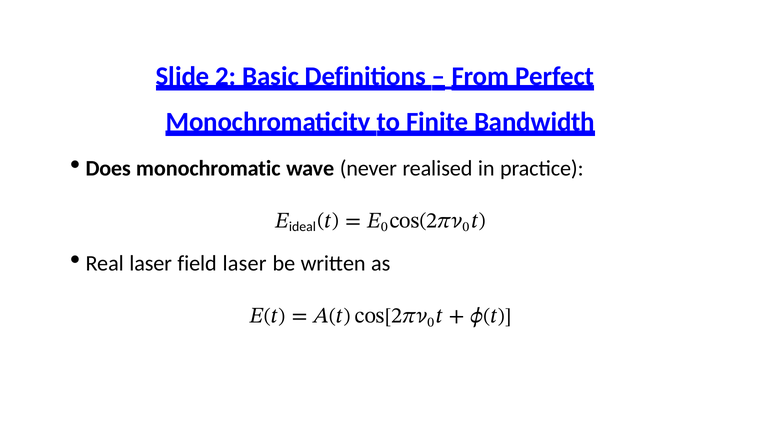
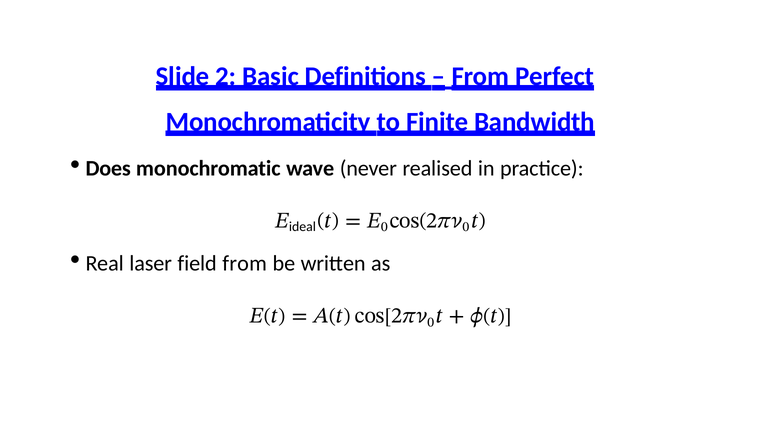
field laser: laser -> from (245, 263)
